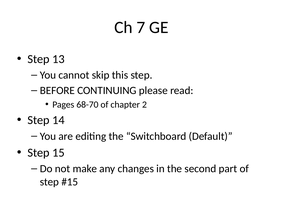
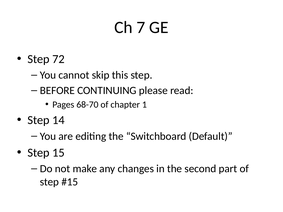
13: 13 -> 72 (58, 59)
2: 2 -> 1 (144, 105)
